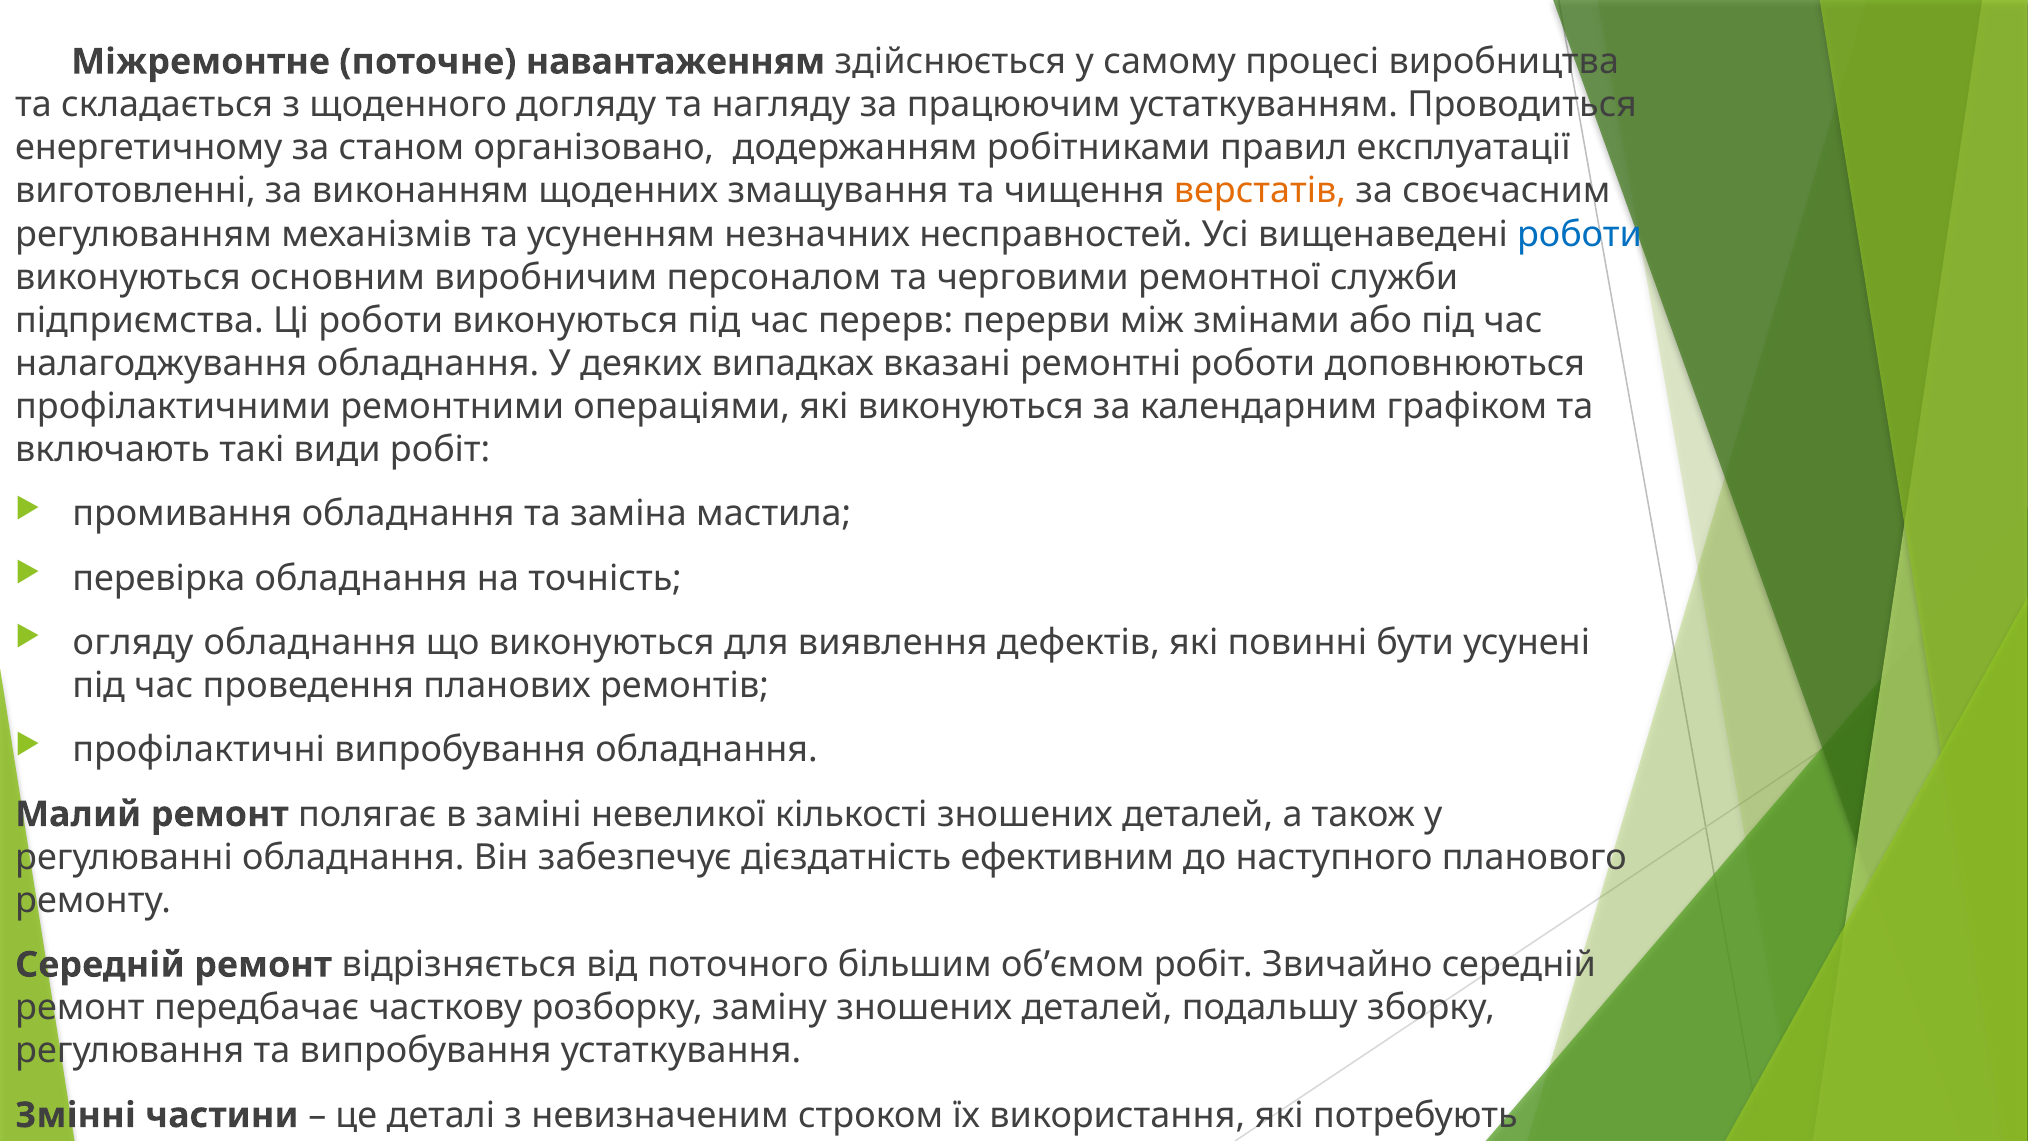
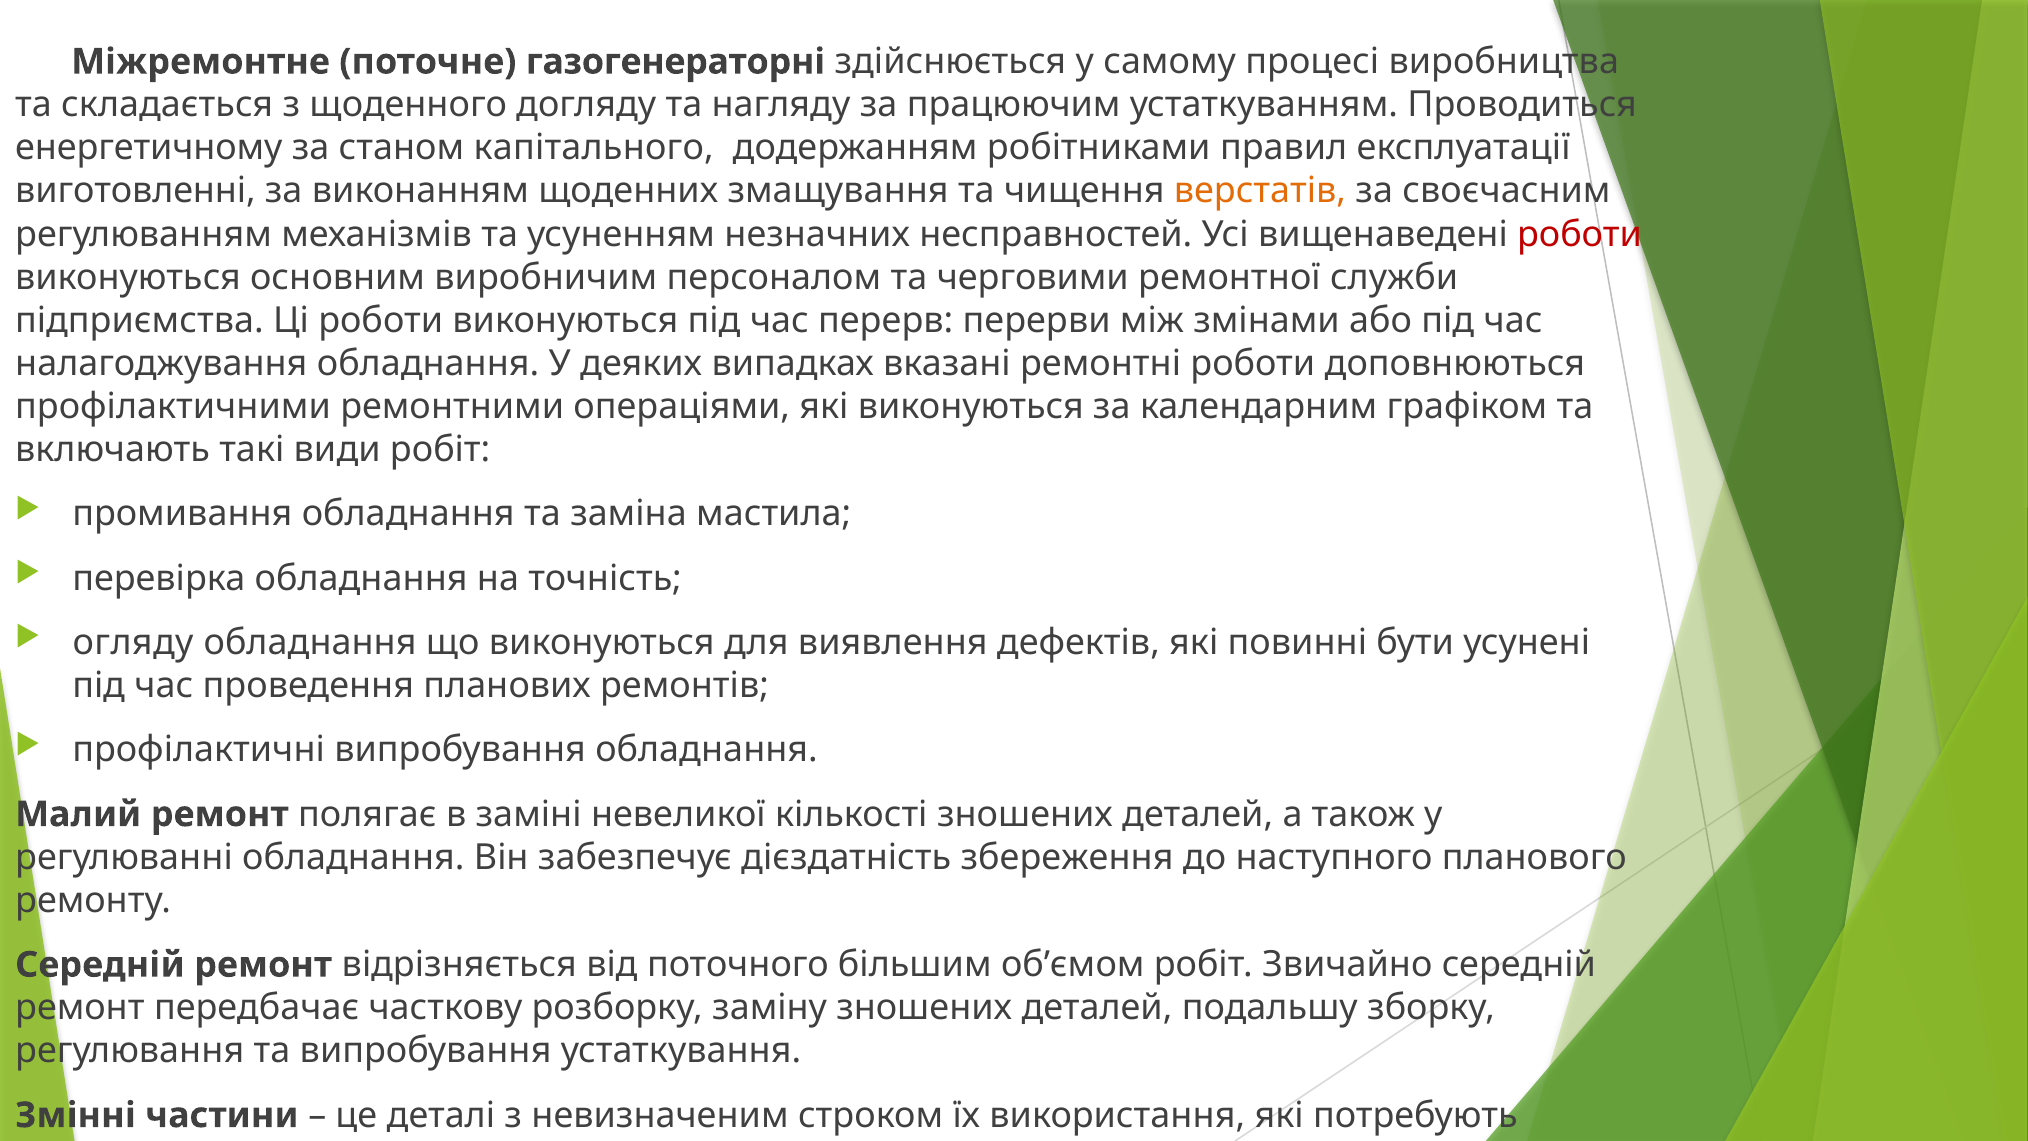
навантаженням: навантаженням -> газогенераторні (676, 62)
організовано: організовано -> капітального (594, 148)
роботи colour: blue -> red (1580, 234)
ефективним: ефективним -> збереження (1067, 857)
